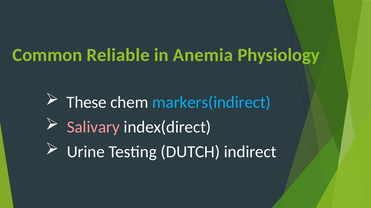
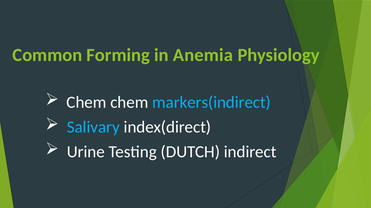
Reliable: Reliable -> Forming (118, 55)
These: These -> Chem (86, 103)
Salivary colour: pink -> light blue (93, 127)
